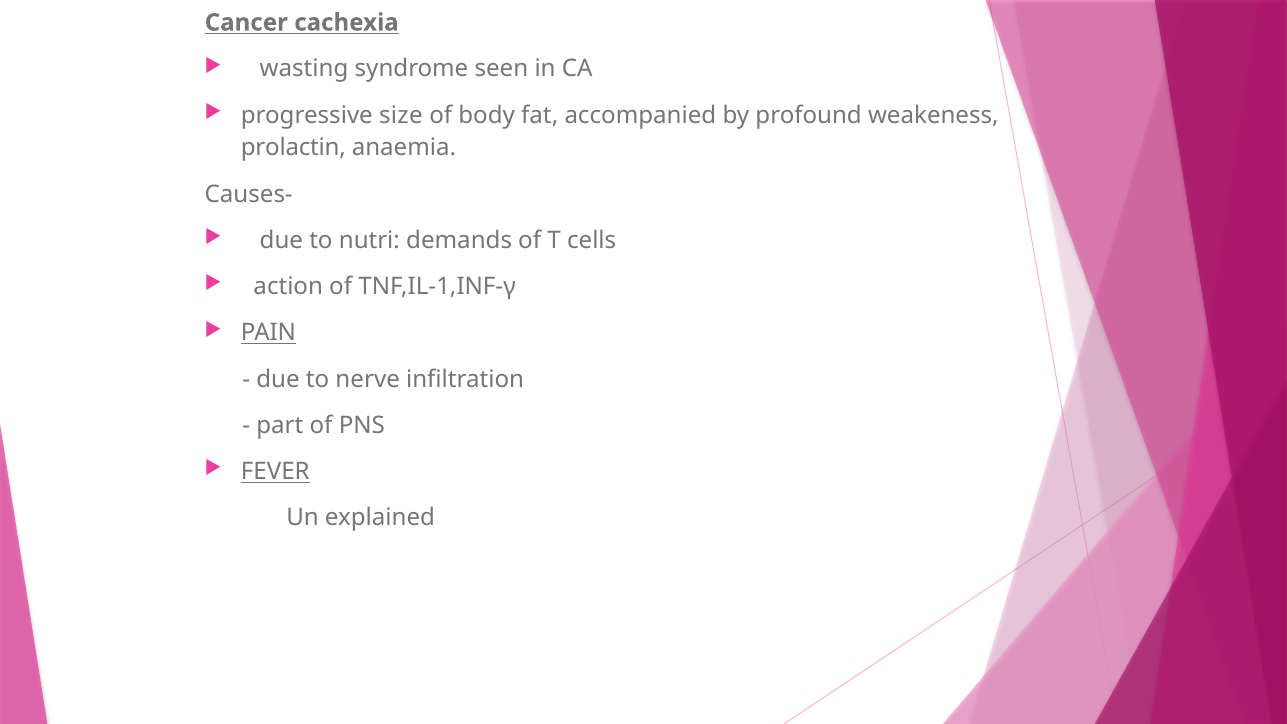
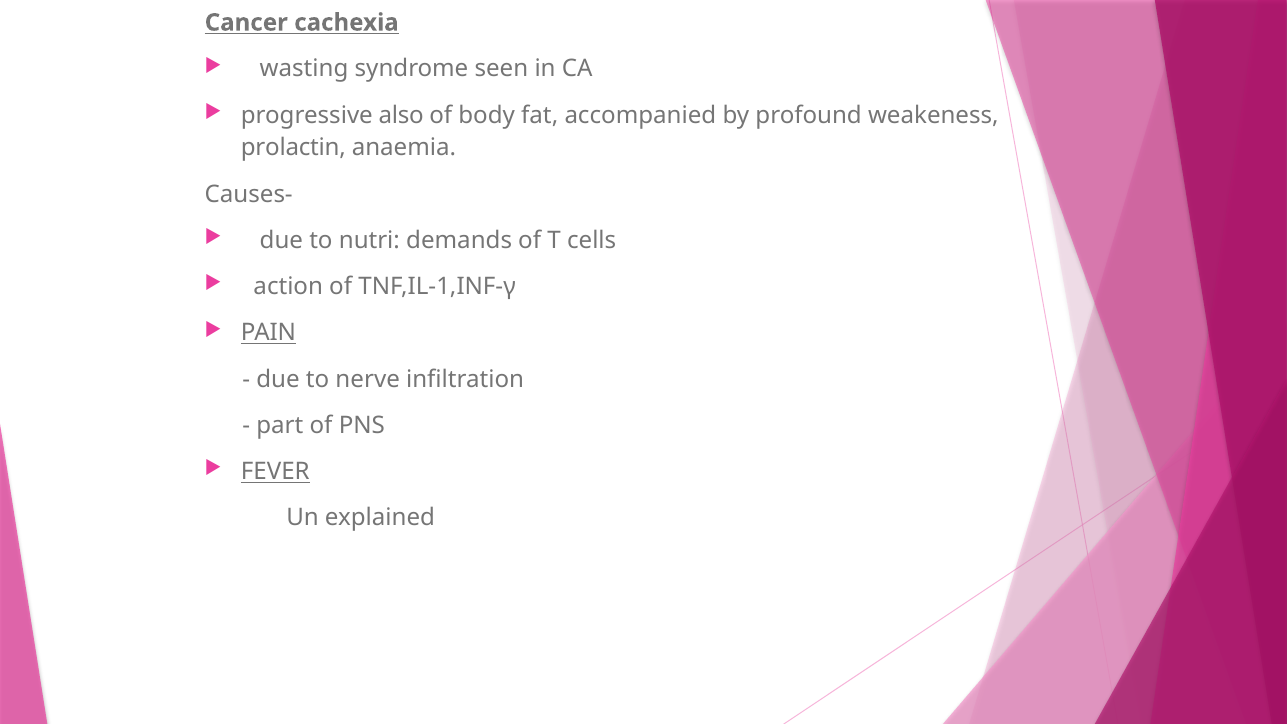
size: size -> also (401, 115)
